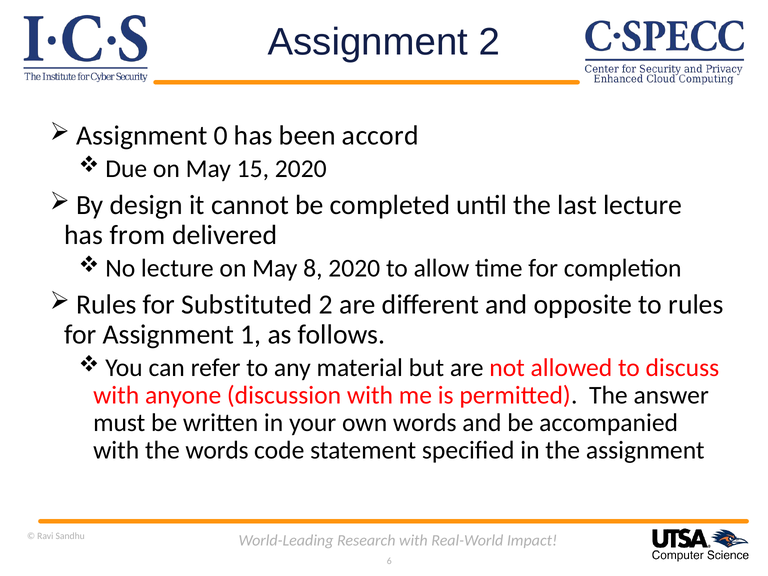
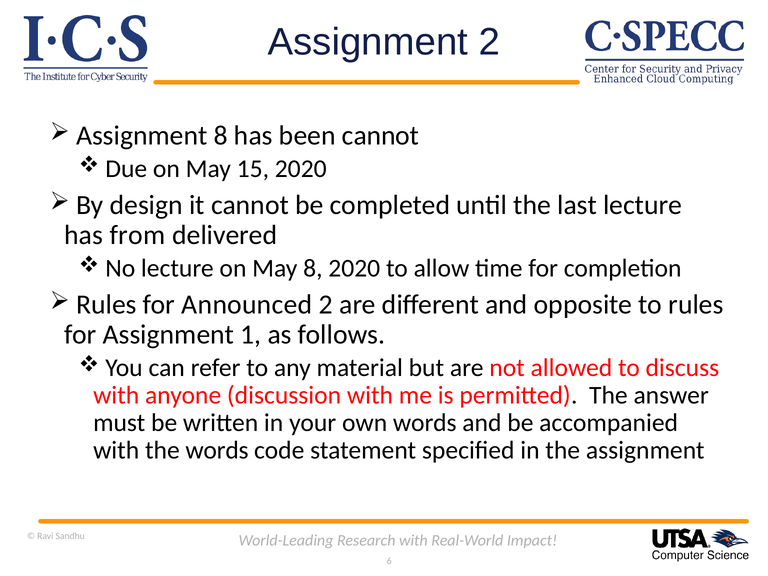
Assignment 0: 0 -> 8 (221, 136)
been accord: accord -> cannot (381, 136)
Substituted: Substituted -> Announced (247, 305)
